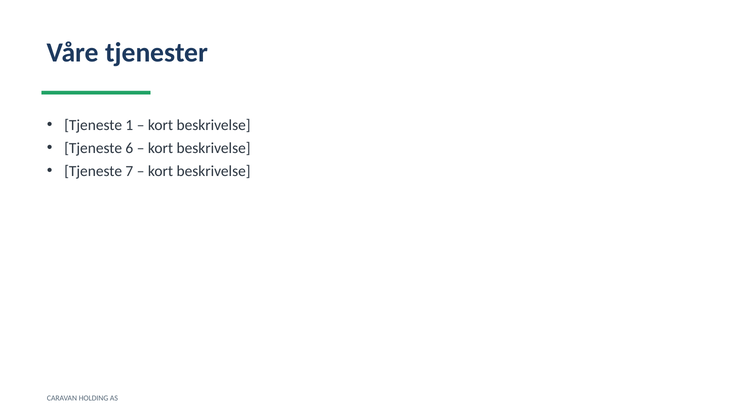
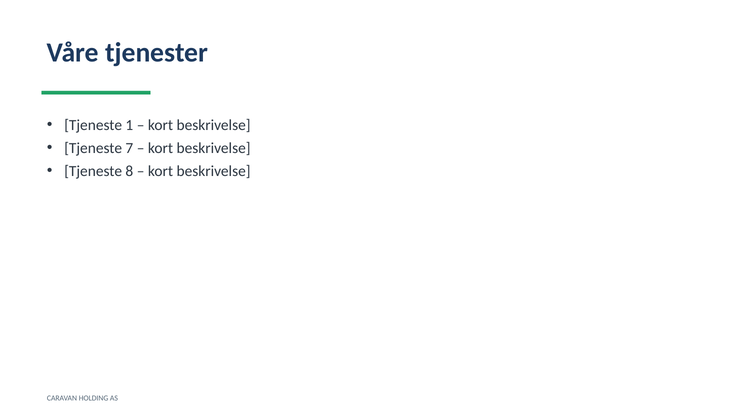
6: 6 -> 7 (129, 148)
7: 7 -> 8 (129, 171)
